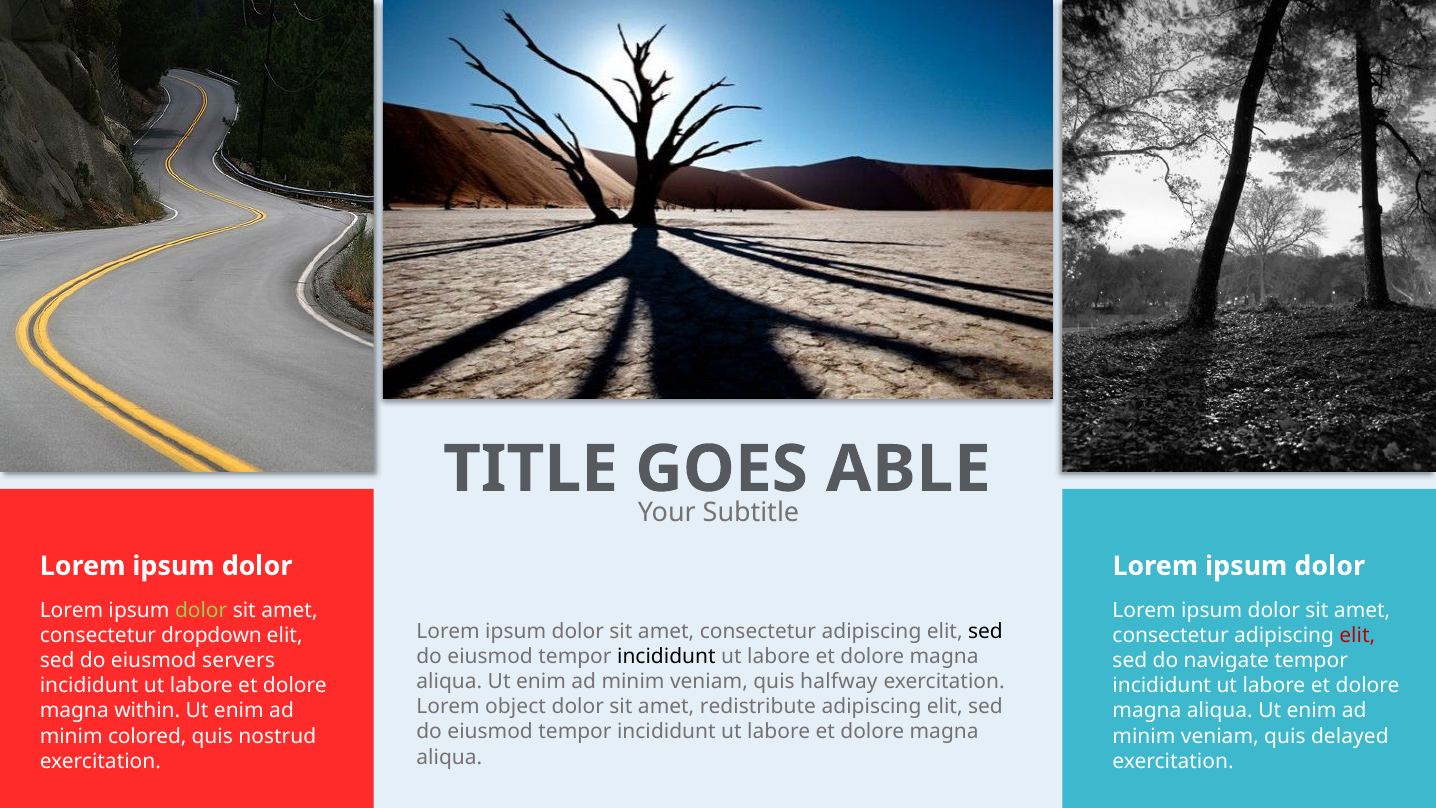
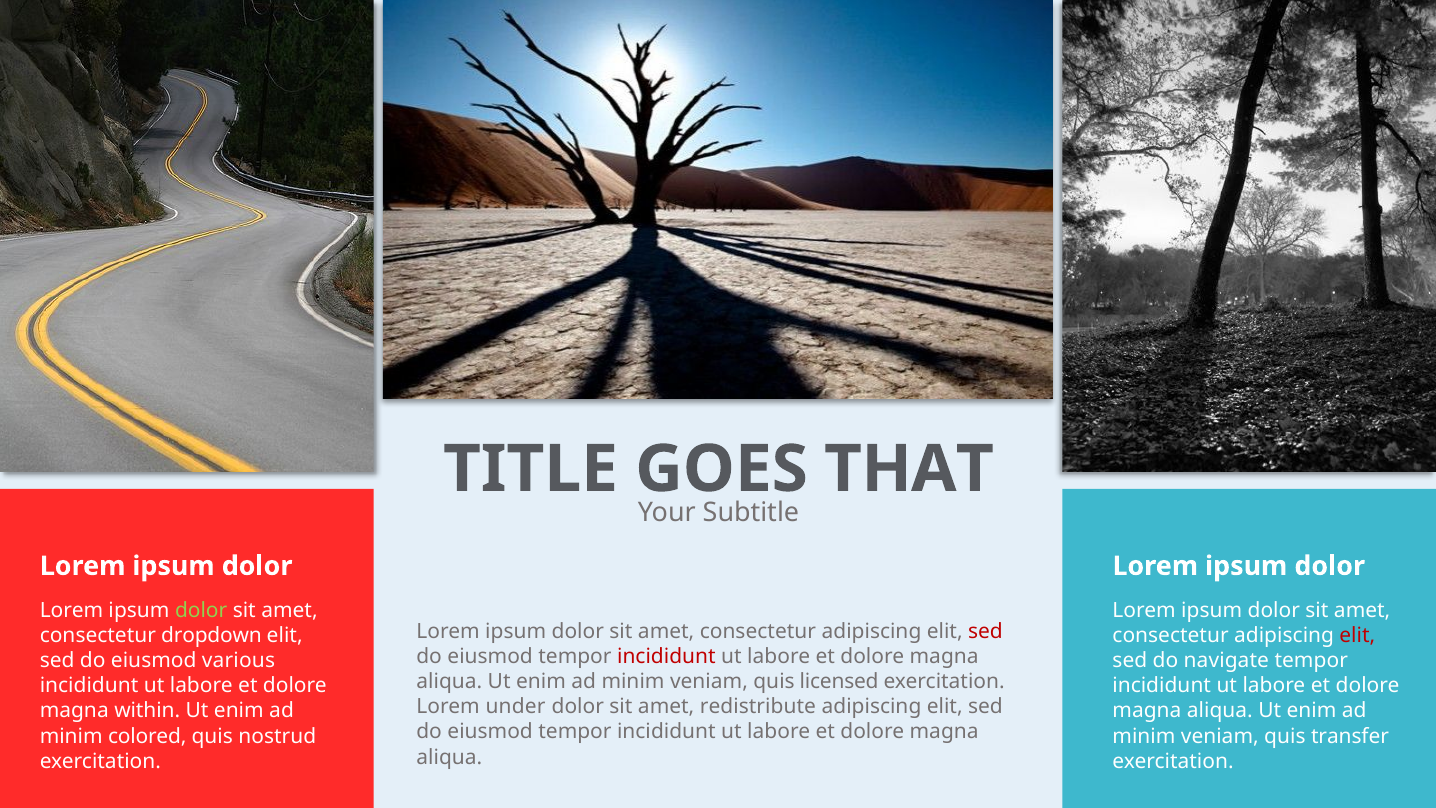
ABLE: ABLE -> THAT (909, 469)
sed colour: black -> red (986, 631)
incididunt colour: black -> red (666, 656)
servers: servers -> various (238, 661)
halfway: halfway -> licensed (839, 682)
object: object -> under (516, 707)
delayed: delayed -> transfer (1350, 736)
